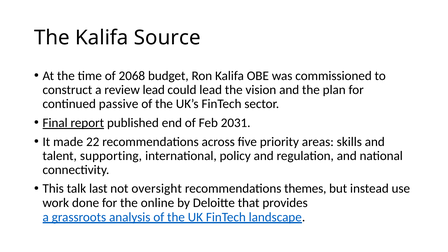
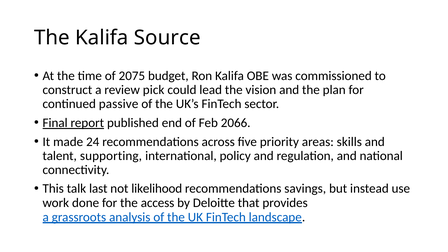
2068: 2068 -> 2075 (132, 76)
review lead: lead -> pick (154, 90)
2031: 2031 -> 2066 (236, 123)
22: 22 -> 24 (93, 142)
oversight: oversight -> likelihood (157, 189)
themes: themes -> savings (305, 189)
online: online -> access (158, 203)
